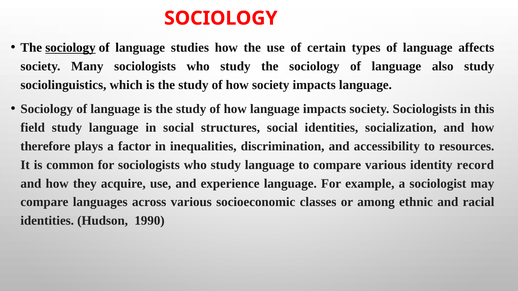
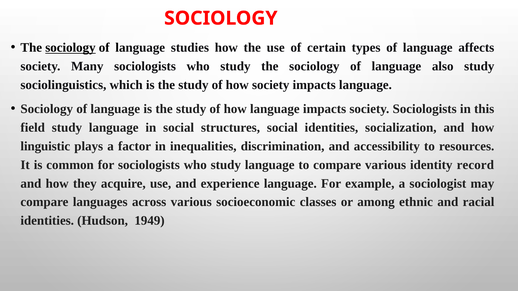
therefore: therefore -> linguistic (45, 146)
1990: 1990 -> 1949 (150, 221)
